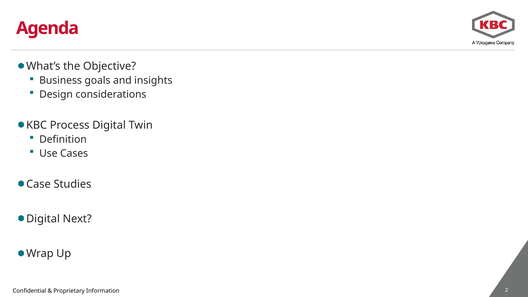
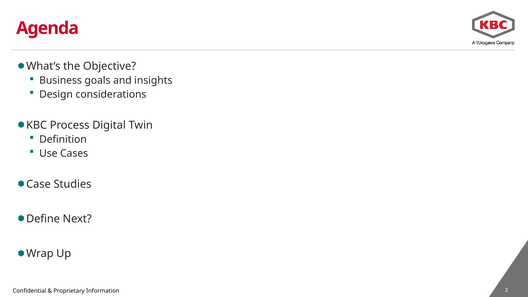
Digital: Digital -> Define (43, 219)
